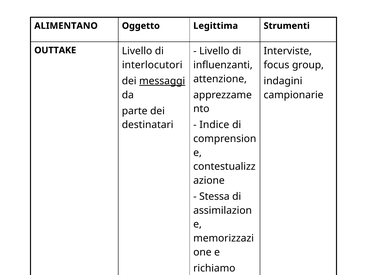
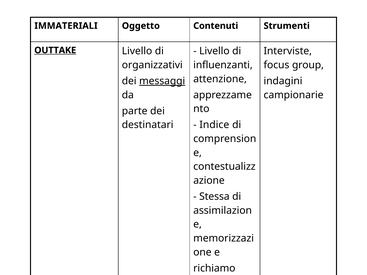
ALIMENTANO: ALIMENTANO -> IMMATERIALI (66, 26)
Legittima: Legittima -> Contenuti (216, 26)
OUTTAKE underline: none -> present (55, 50)
interlocutori: interlocutori -> organizzativi (152, 65)
